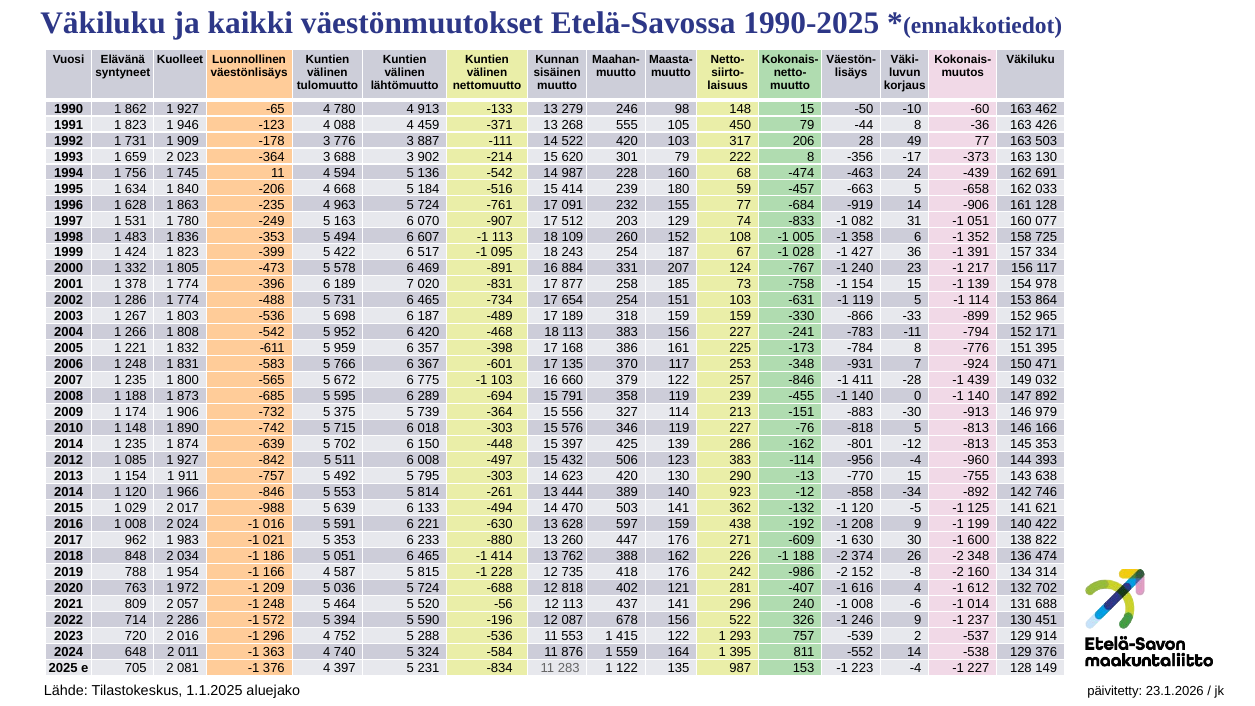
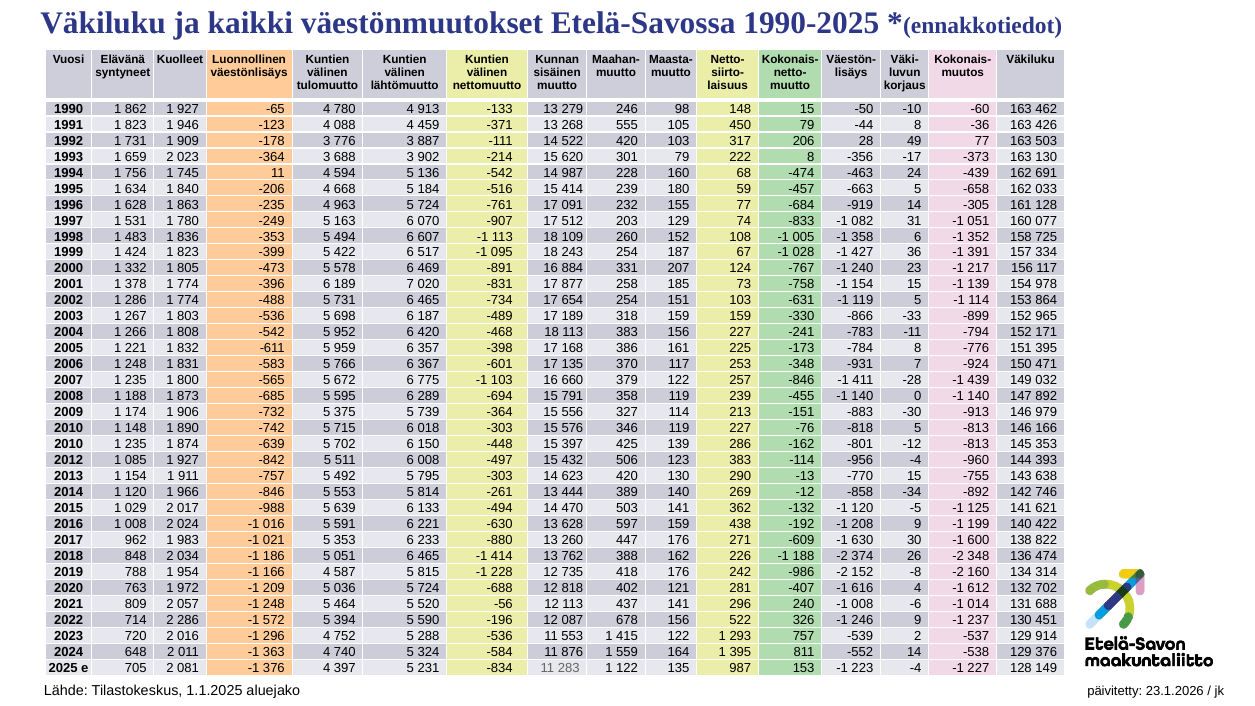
-906: -906 -> -305 (976, 205)
2014: 2014 -> 2010 (69, 444)
923: 923 -> 269 (740, 492)
